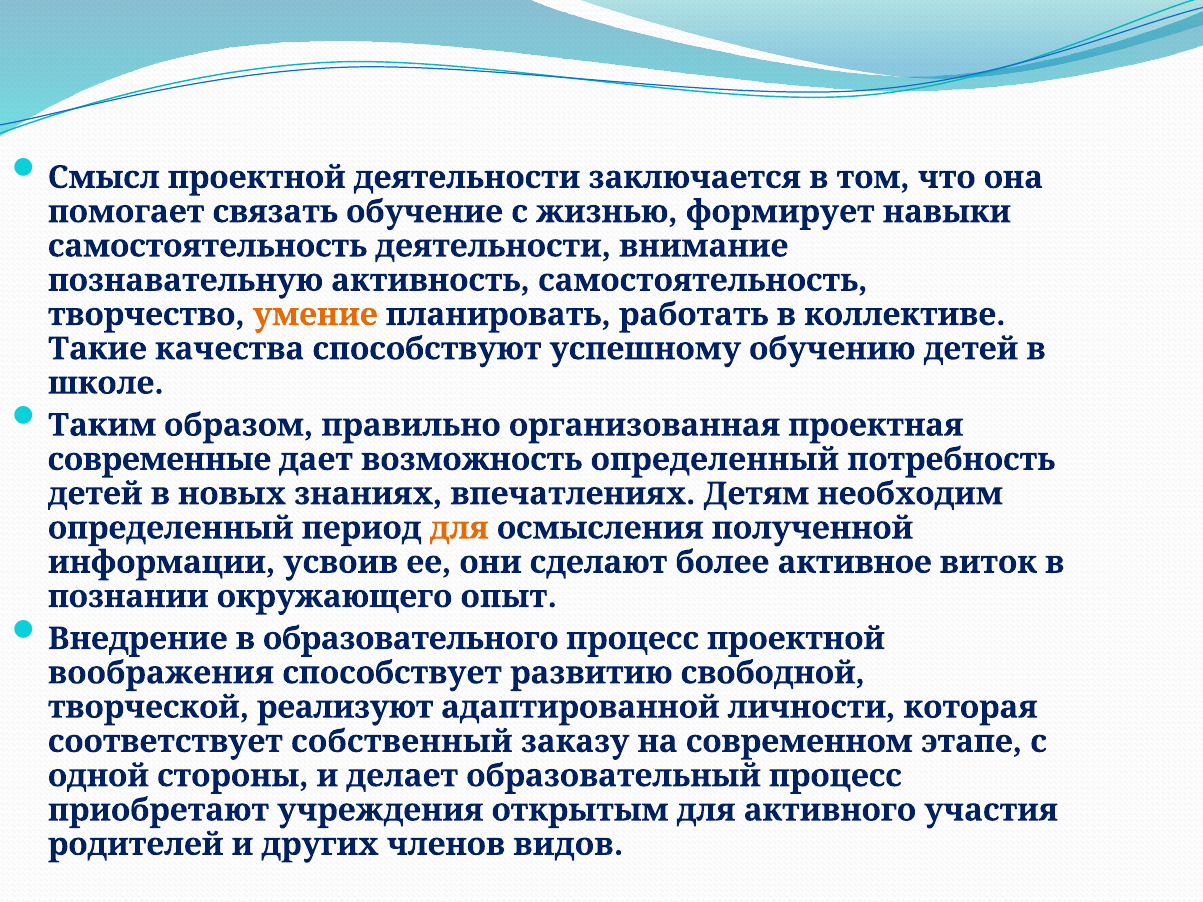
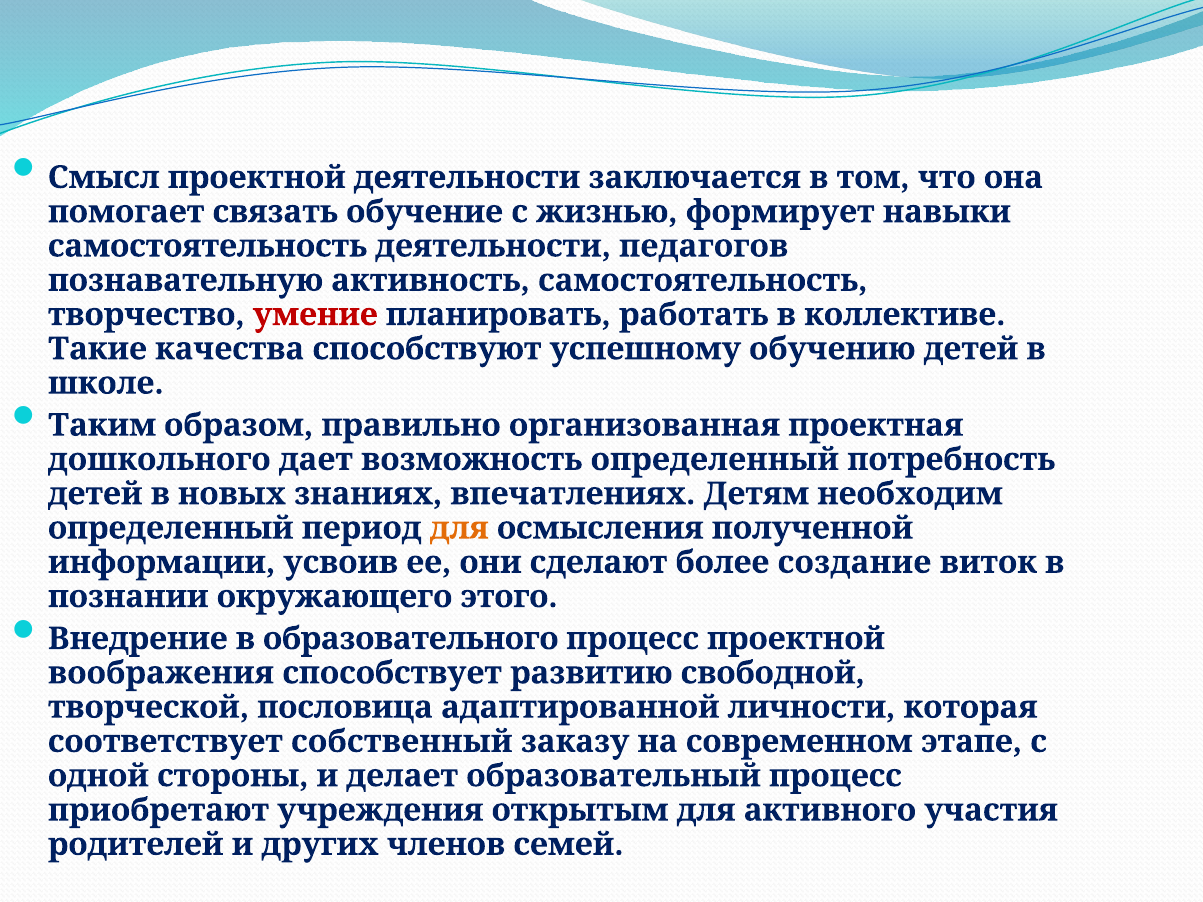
внимание: внимание -> педагогов (704, 246)
умение colour: orange -> red (315, 315)
современные: современные -> дошкольного (159, 460)
активное: активное -> создание (854, 563)
опыт: опыт -> этого (509, 597)
реализуют: реализуют -> пословица (345, 707)
видов: видов -> семей (568, 845)
